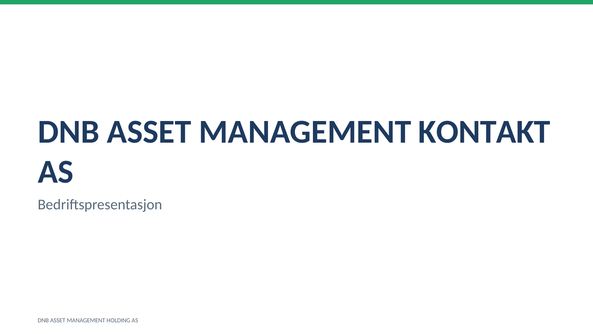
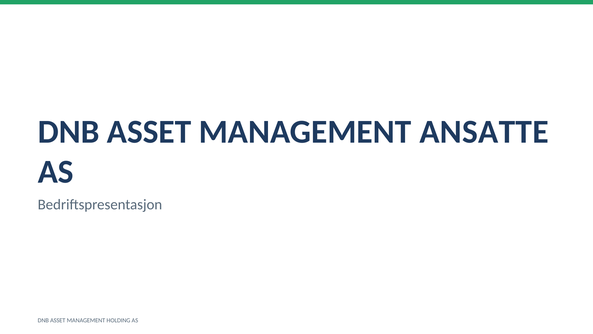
KONTAKT: KONTAKT -> ANSATTE (484, 132)
